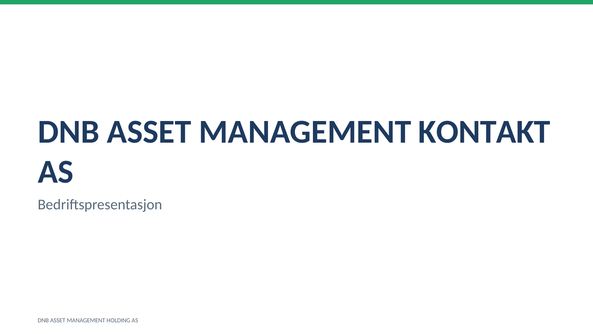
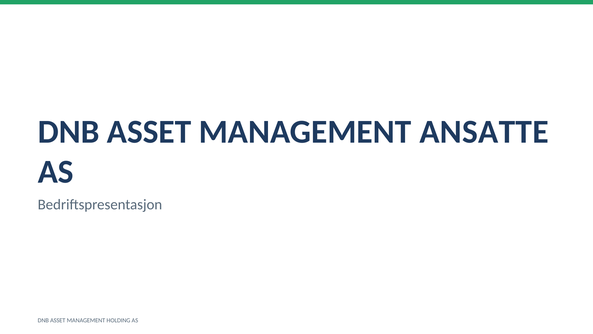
KONTAKT: KONTAKT -> ANSATTE (484, 132)
